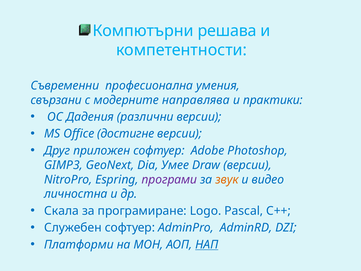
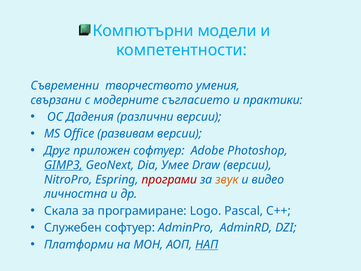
решава: решава -> модели (227, 31)
професионална: професионална -> творчеството (149, 86)
направлява: направлява -> съгласието (196, 100)
достигне: достигне -> развивам (126, 134)
GIMP3 underline: none -> present (63, 165)
програми colour: purple -> red (169, 179)
